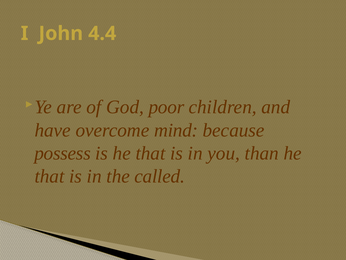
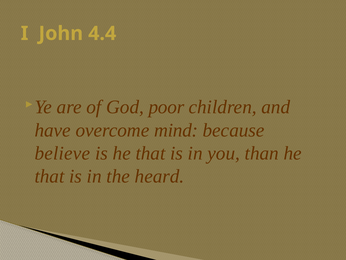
possess: possess -> believe (62, 153)
called: called -> heard (159, 176)
